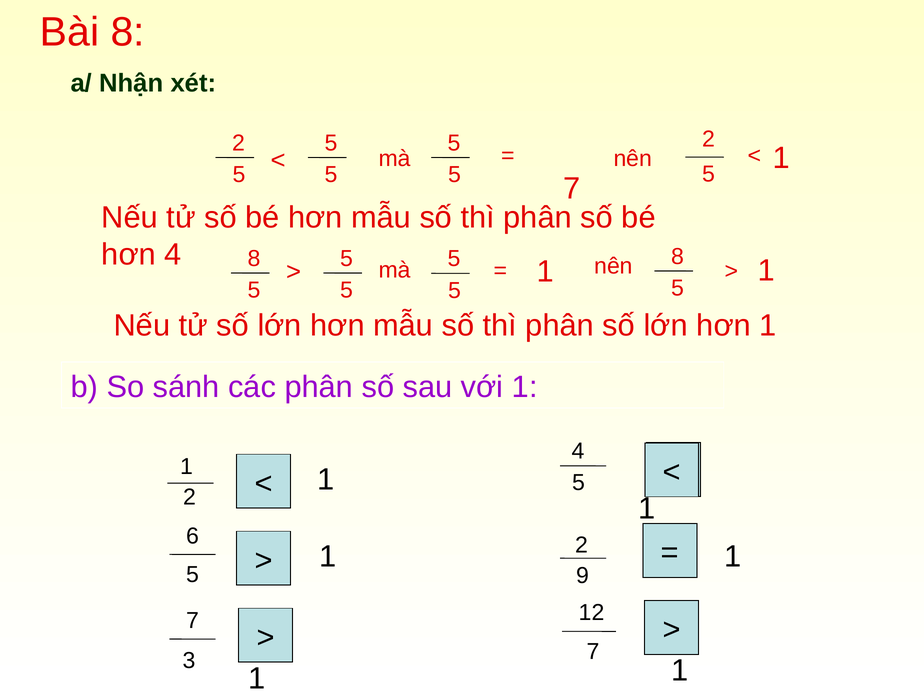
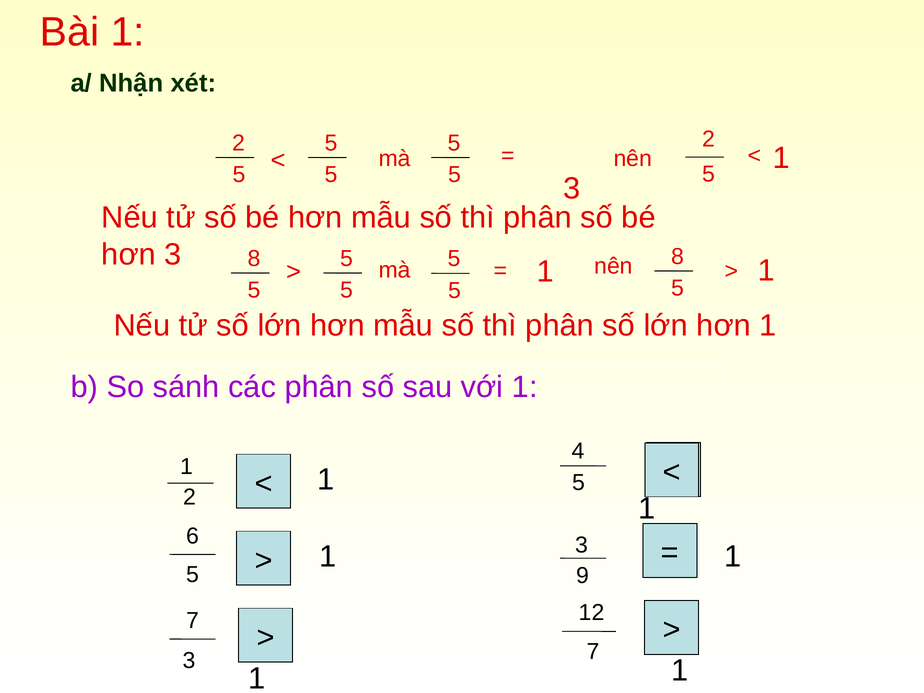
Bài 8: 8 -> 1 (128, 32)
5 7: 7 -> 3 (572, 188)
hơn 4: 4 -> 3 (173, 255)
2: 2 -> 3 (582, 545)
